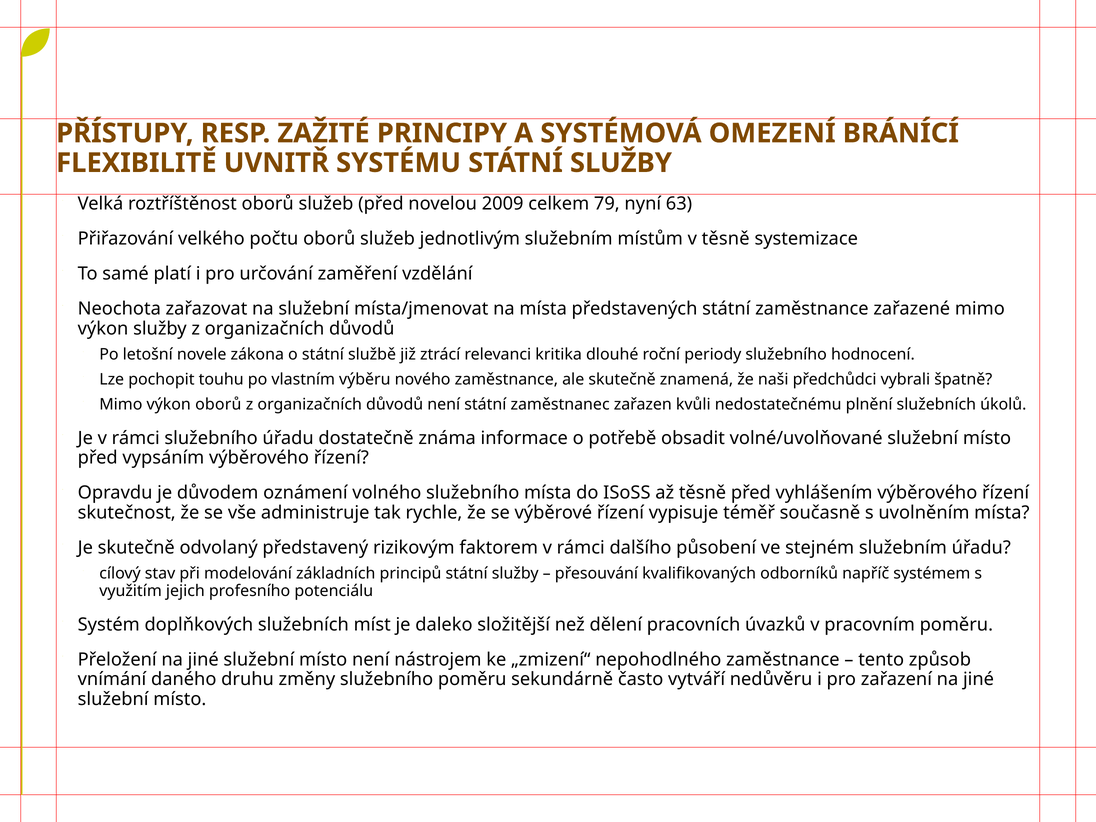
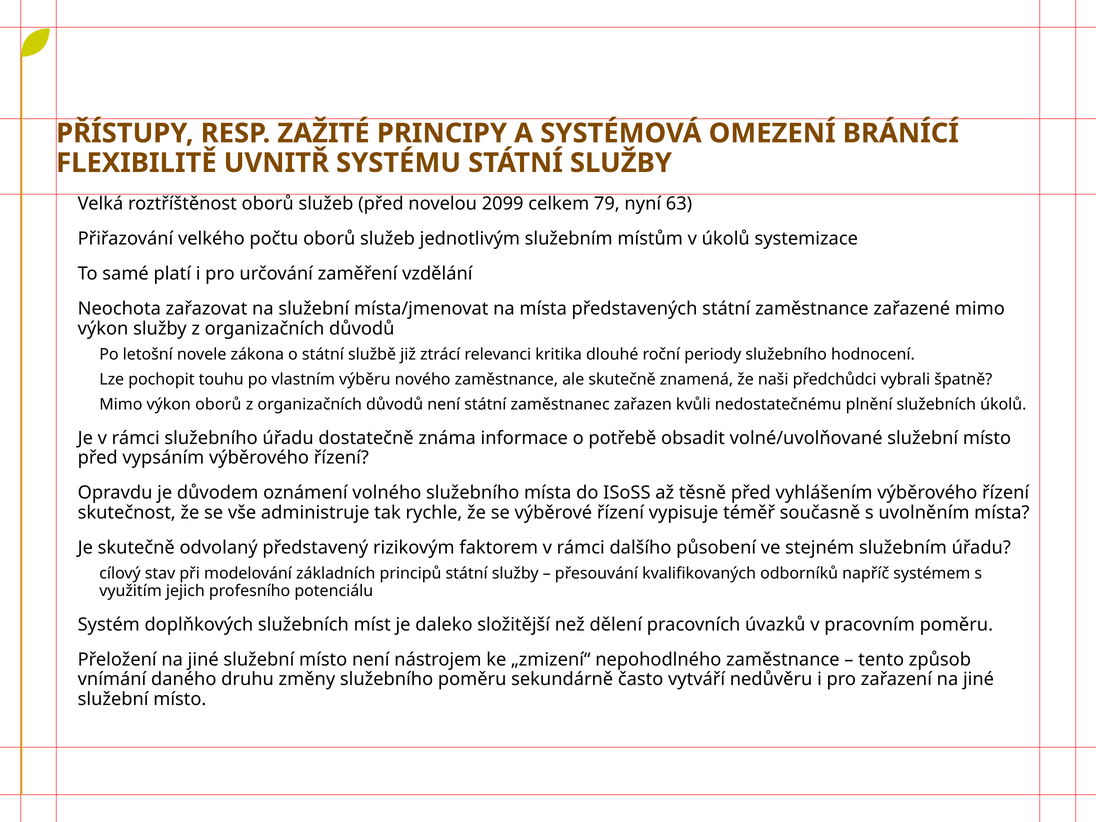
2009: 2009 -> 2099 (503, 204)
v těsně: těsně -> úkolů (726, 239)
